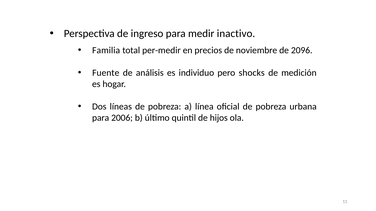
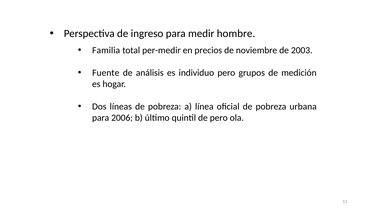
inactivo: inactivo -> hombre (236, 34)
2096: 2096 -> 2003 (302, 50)
shocks: shocks -> grupos (252, 73)
de hijos: hijos -> pero (219, 118)
